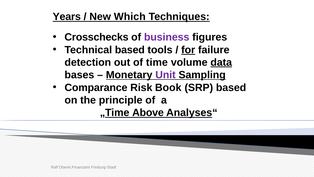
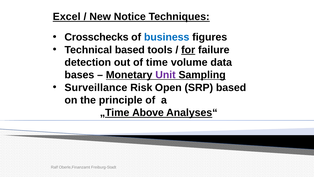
Years: Years -> Excel (67, 17)
Which: Which -> Notice (130, 17)
business colour: purple -> blue (167, 37)
data underline: present -> none (221, 62)
Comparance: Comparance -> Surveillance (96, 87)
Book: Book -> Open (168, 87)
